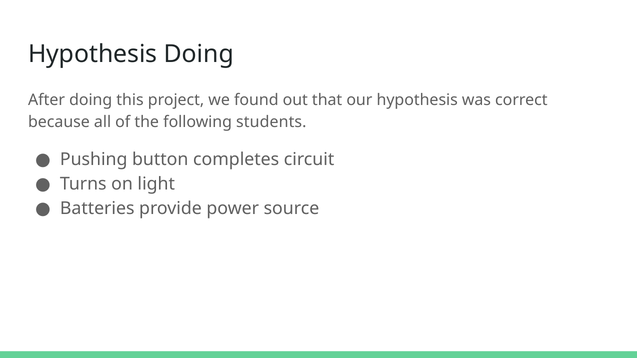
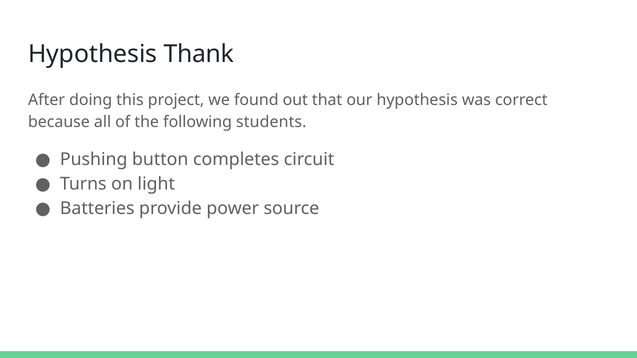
Hypothesis Doing: Doing -> Thank (199, 54)
